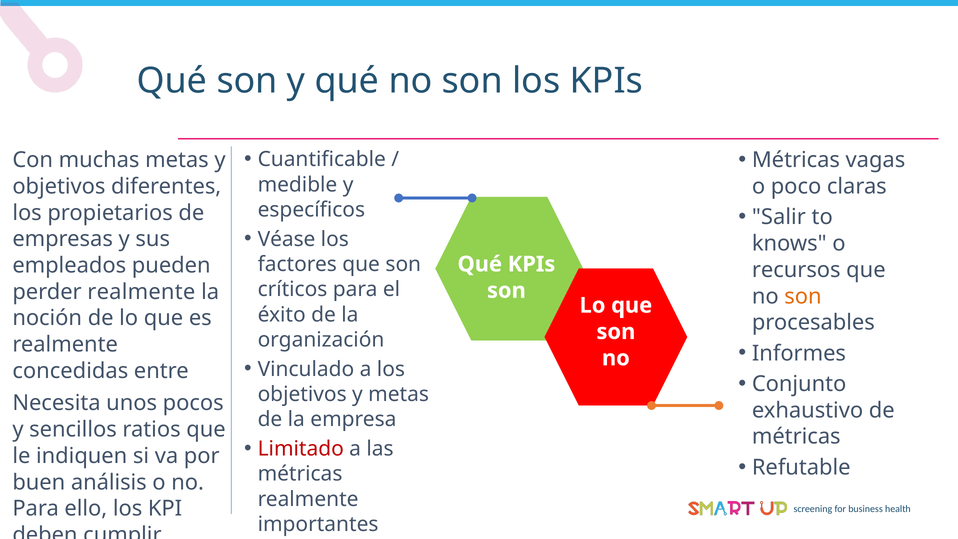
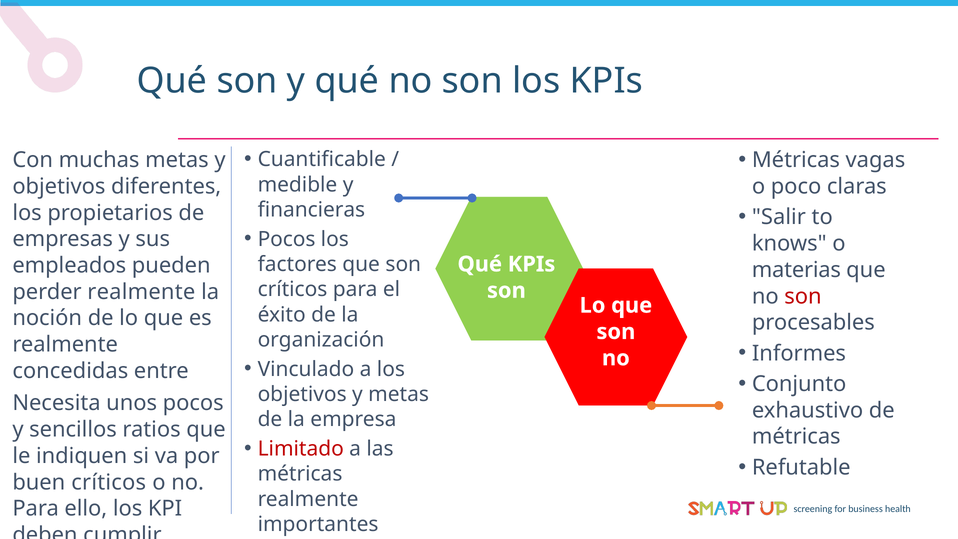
específicos: específicos -> financieras (311, 210)
Véase: Véase -> Pocos (287, 239)
recursos: recursos -> materias (796, 270)
son colour: orange -> red (803, 296)
buen análisis: análisis -> críticos (109, 482)
